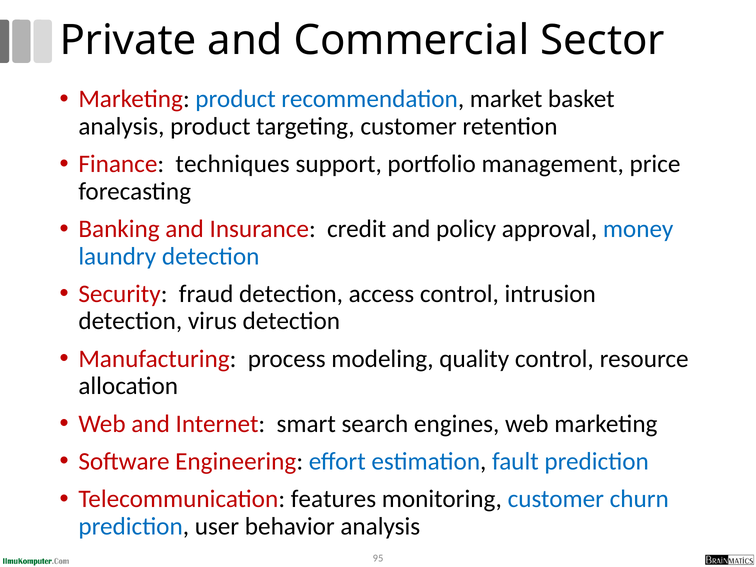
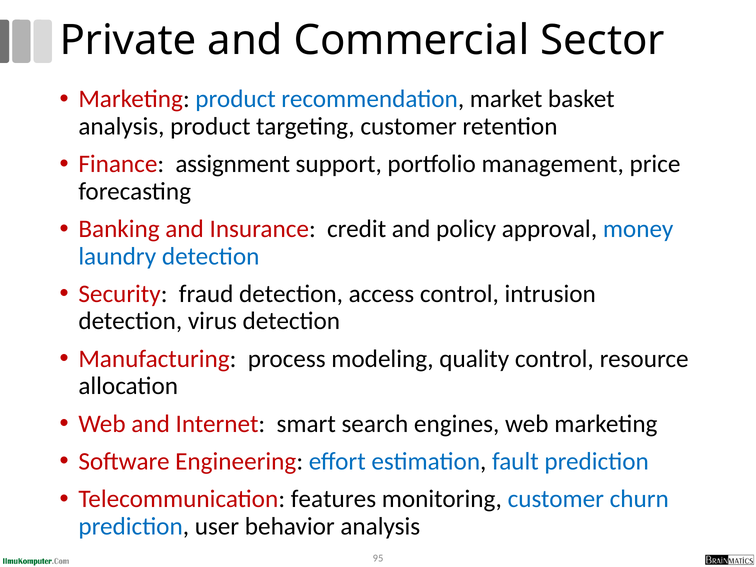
techniques: techniques -> assignment (233, 164)
